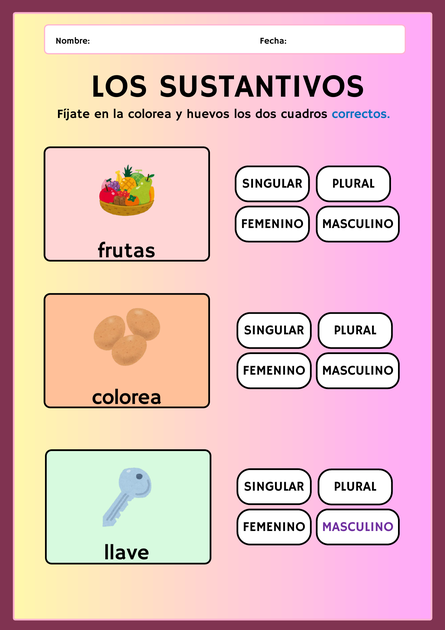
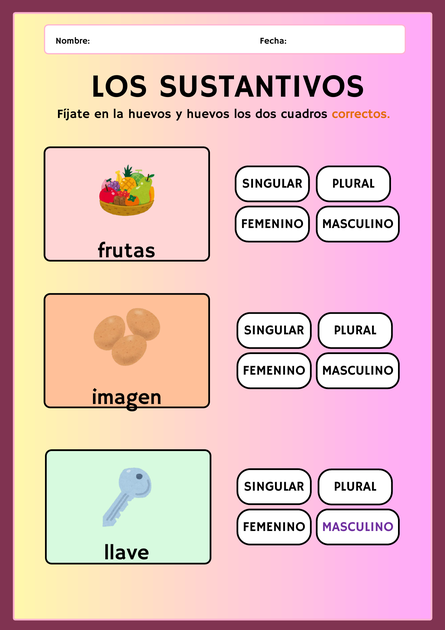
la colorea: colorea -> huevos (150, 114)
correctos colour: blue -> orange (361, 114)
colorea: colorea -> imagen (127, 397)
